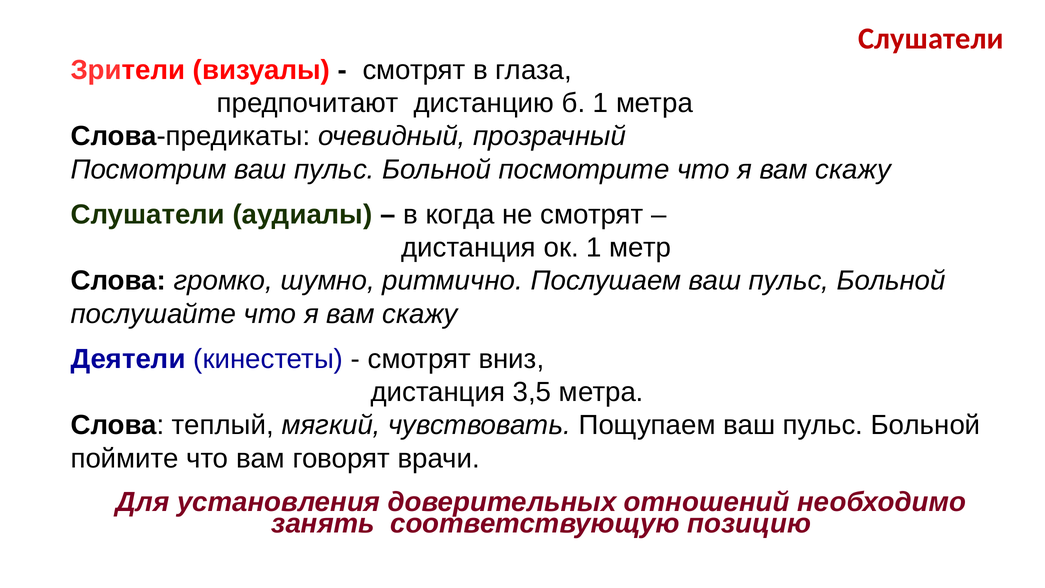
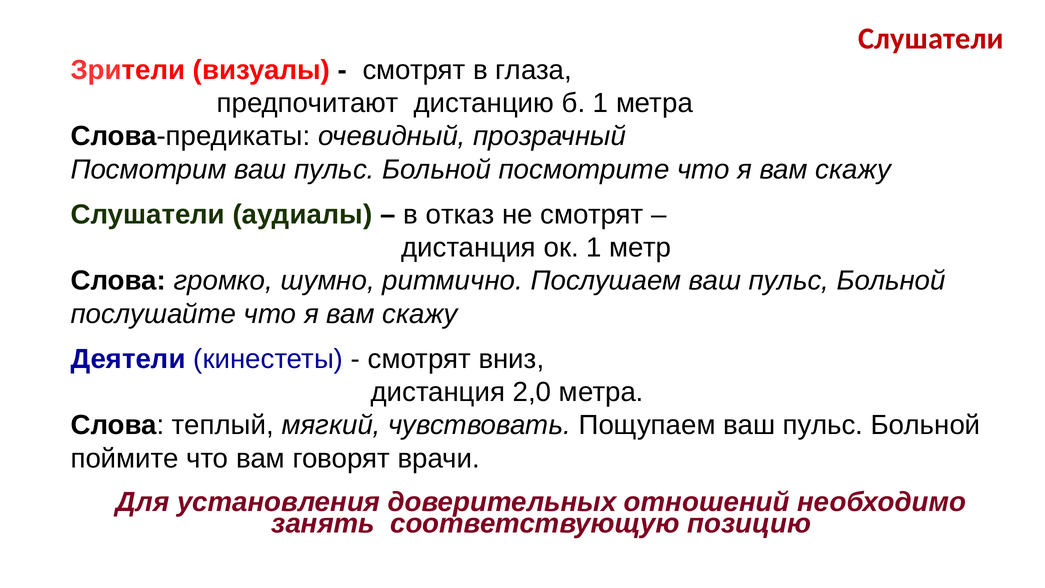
когда: когда -> отказ (460, 214)
3,5: 3,5 -> 2,0 (532, 392)
